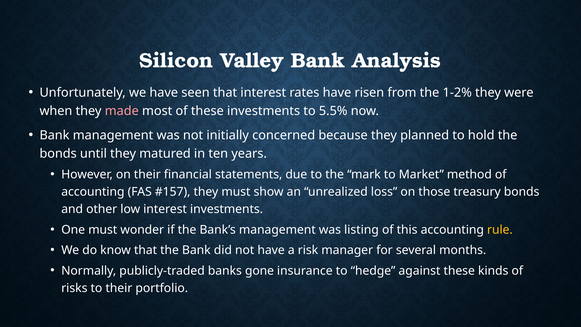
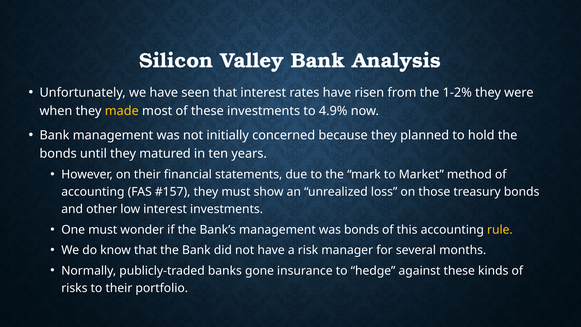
made colour: pink -> yellow (122, 111)
5.5%: 5.5% -> 4.9% (333, 111)
was listing: listing -> bonds (362, 230)
